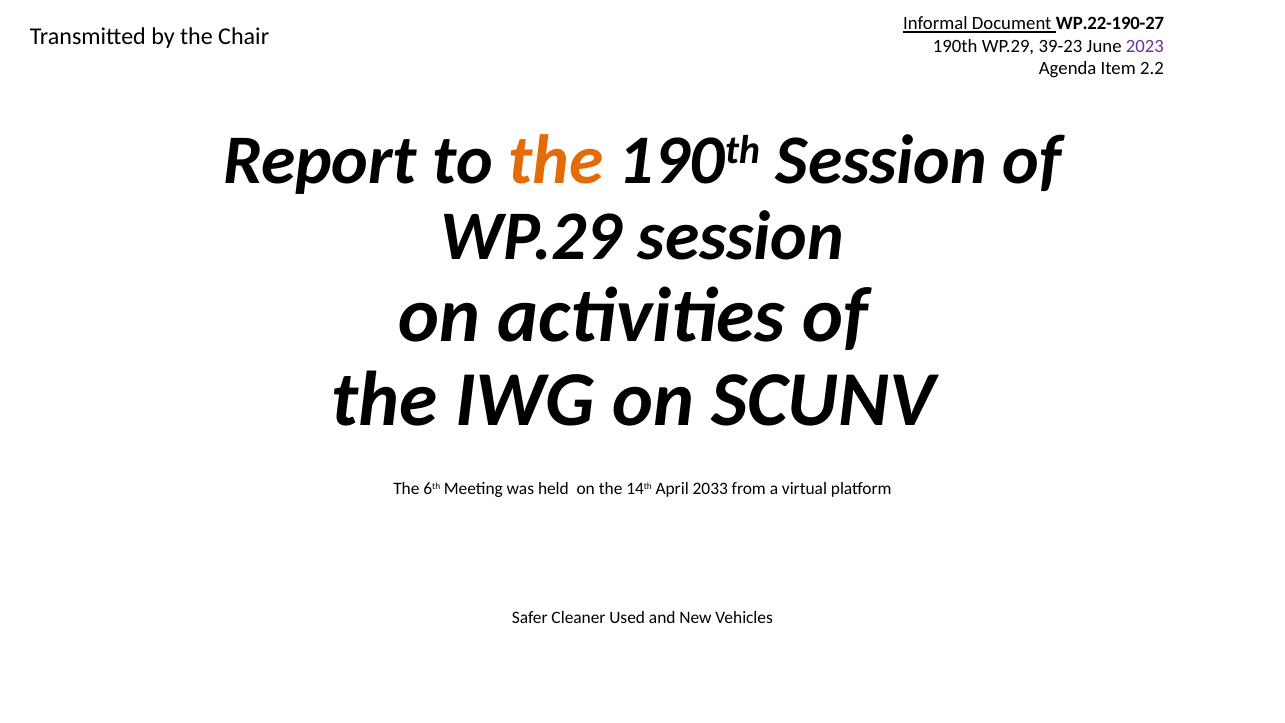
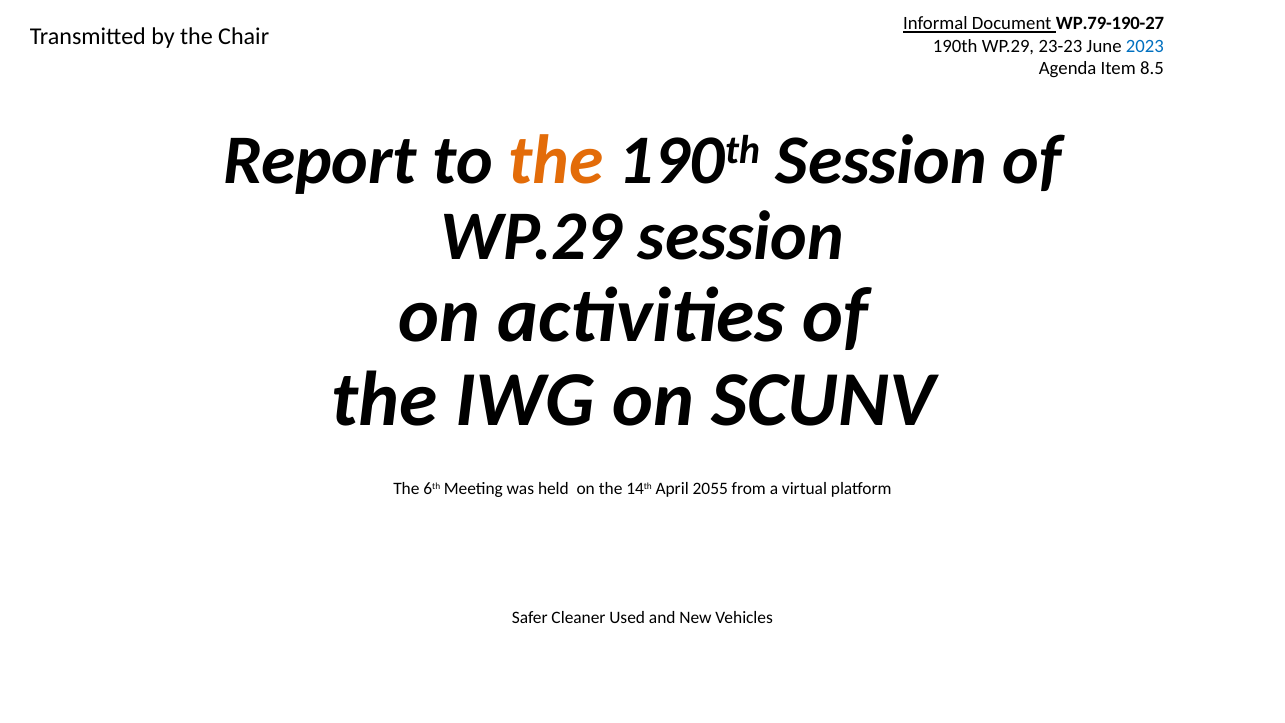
WP.22-190-27: WP.22-190-27 -> WP.79-190-27 (1110, 24)
39-23: 39-23 -> 23-23 (1060, 46)
2023 colour: purple -> blue (1145, 46)
2.2: 2.2 -> 8.5 (1152, 69)
2033: 2033 -> 2055 (710, 489)
